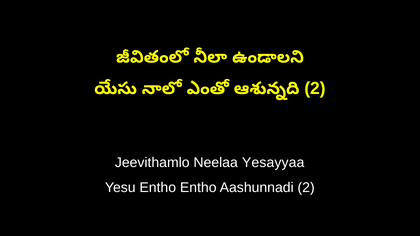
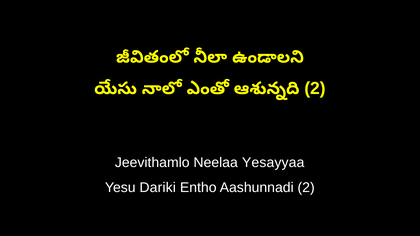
Yesu Entho: Entho -> Dariki (158, 188)
